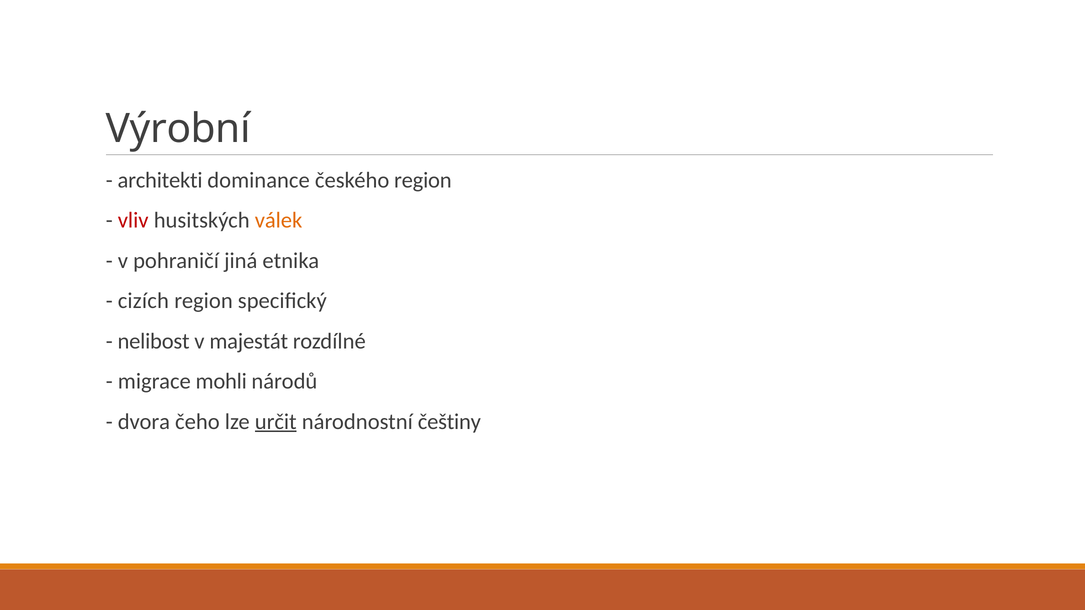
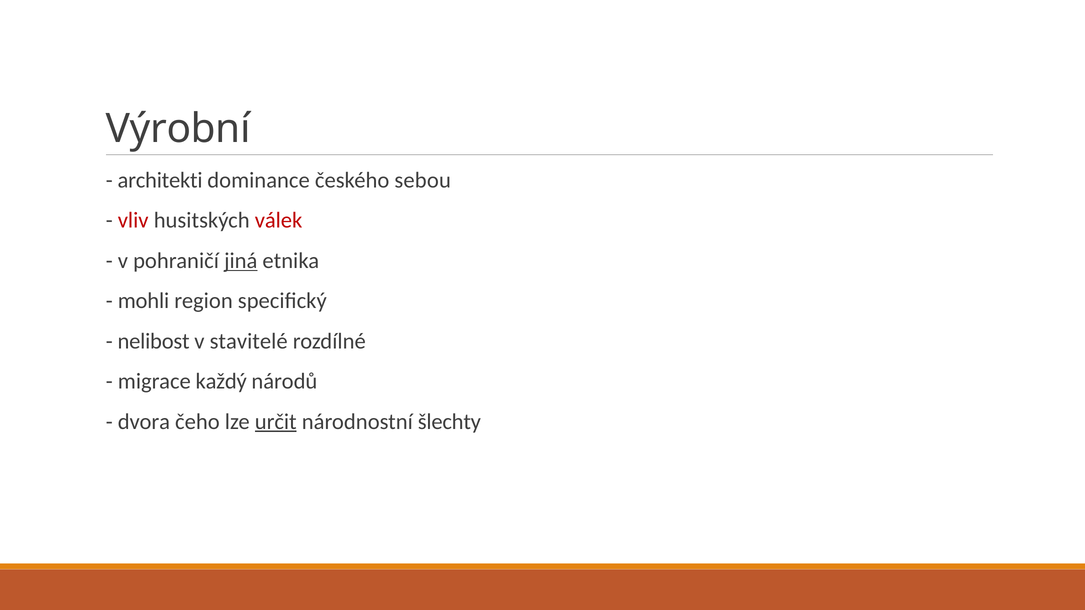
českého region: region -> sebou (423, 180)
válek colour: orange -> red (279, 221)
jiná underline: none -> present (241, 261)
cizích: cizích -> mohli (144, 301)
majestát: majestát -> stavitelé (249, 341)
mohli: mohli -> každý (221, 382)
češtiny: češtiny -> šlechty (449, 422)
